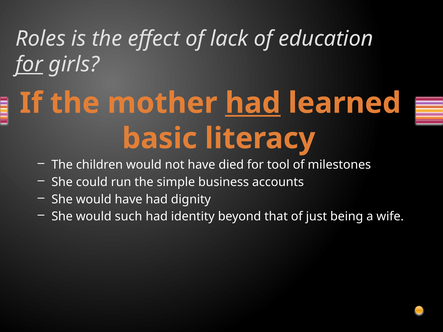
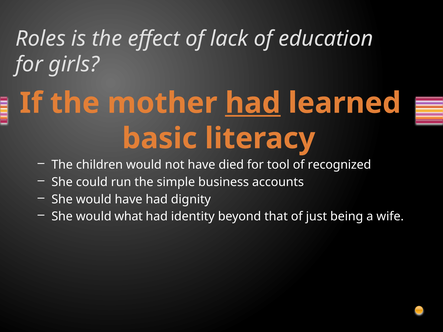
for underline: present -> none (29, 65)
milestones: milestones -> recognized (339, 165)
such: such -> what (129, 217)
